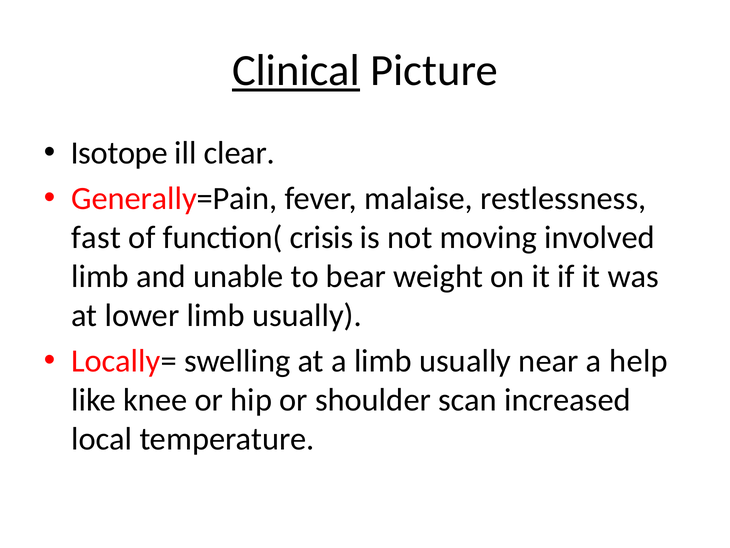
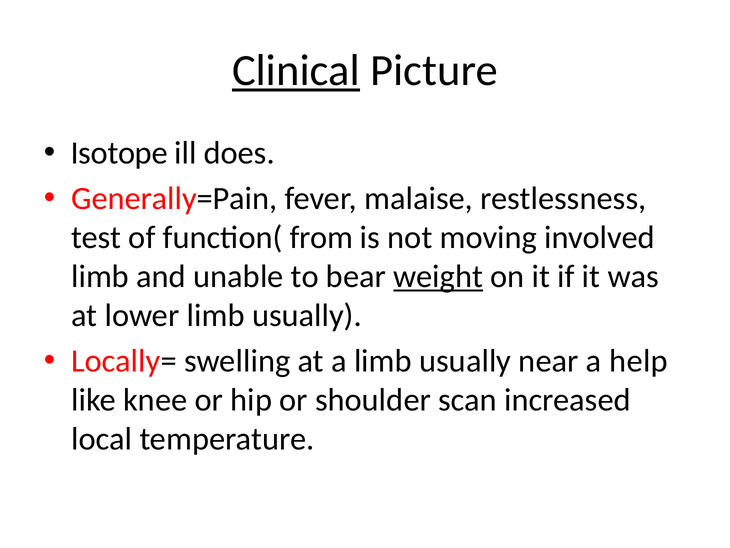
clear: clear -> does (239, 153)
fast: fast -> test (96, 238)
crisis: crisis -> from (321, 238)
weight underline: none -> present (438, 276)
